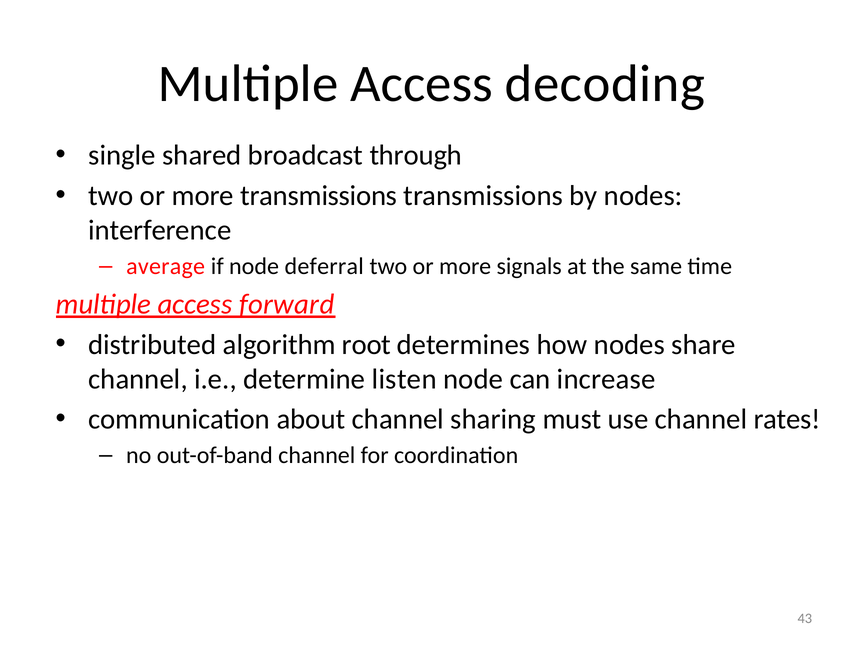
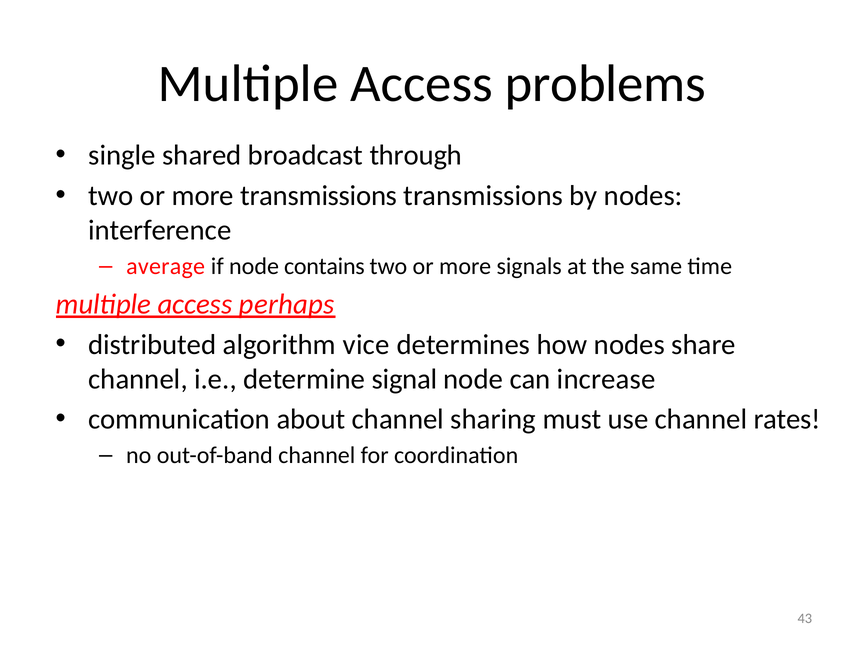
decoding: decoding -> problems (605, 84)
deferral: deferral -> contains (324, 266)
forward: forward -> perhaps (287, 304)
root: root -> vice (366, 345)
listen: listen -> signal (404, 379)
